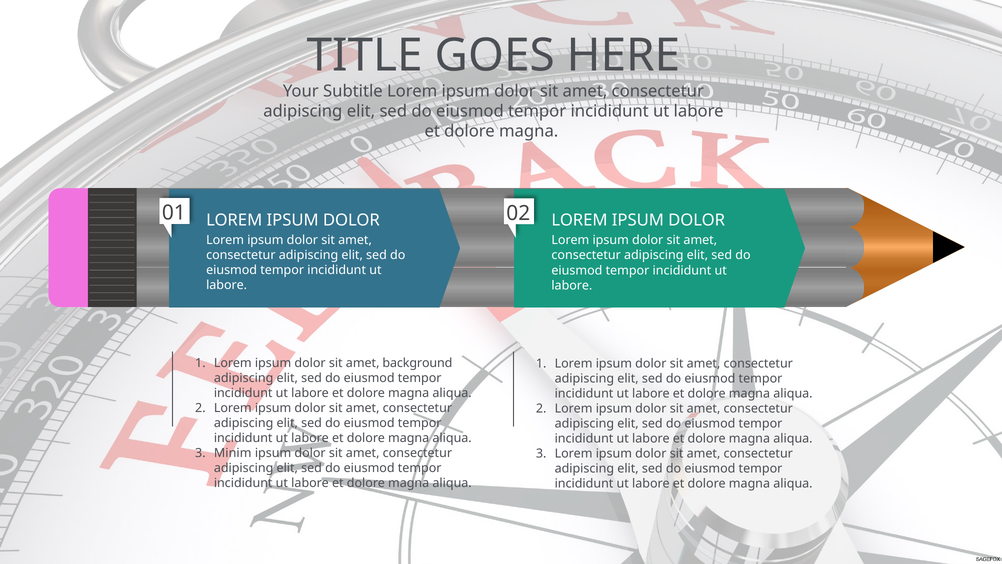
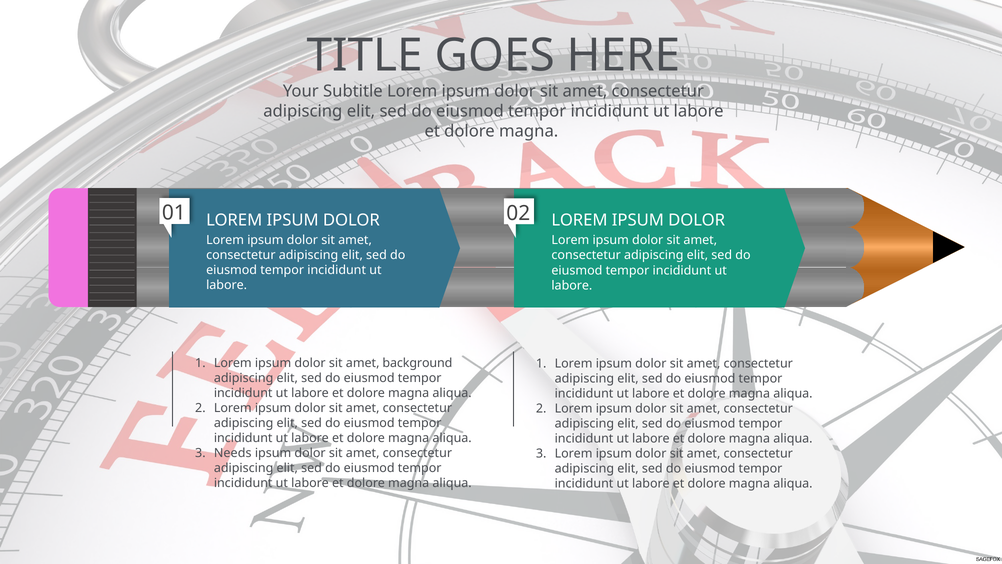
Minim: Minim -> Needs (233, 453)
